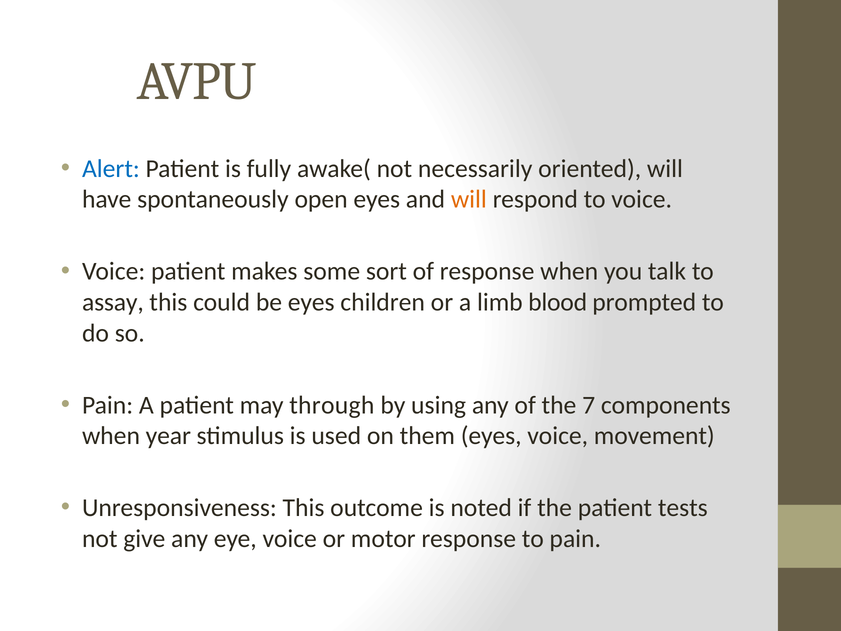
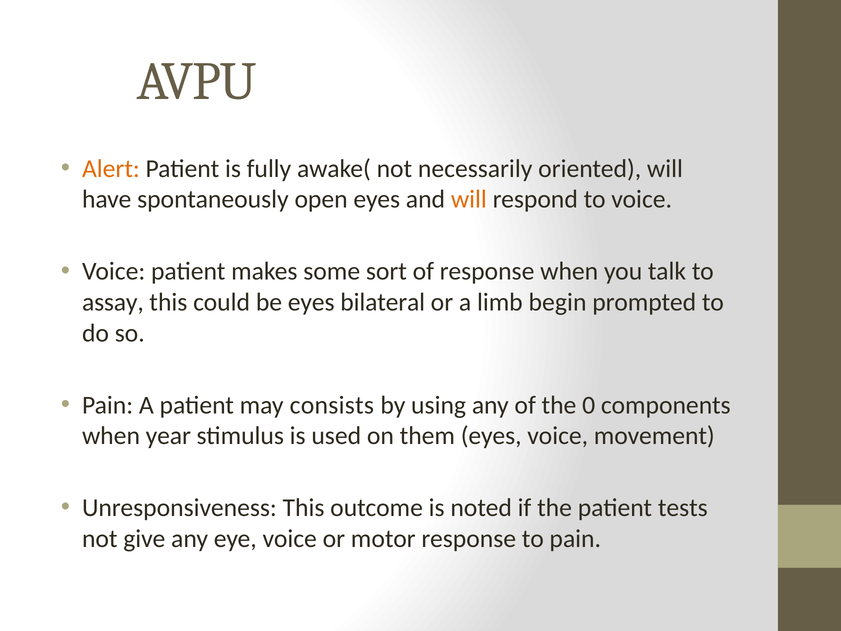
Alert colour: blue -> orange (111, 169)
children: children -> bilateral (383, 302)
blood: blood -> begin (558, 302)
through: through -> consists (332, 405)
7: 7 -> 0 (589, 405)
